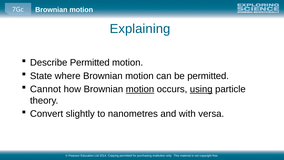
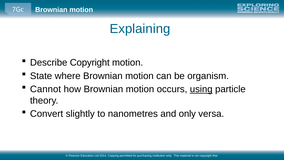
Describe Permitted: Permitted -> Copyright (90, 63)
be permitted: permitted -> organism (208, 76)
motion underline: present -> none (140, 89)
and with: with -> only (187, 114)
